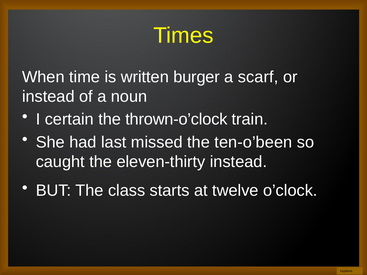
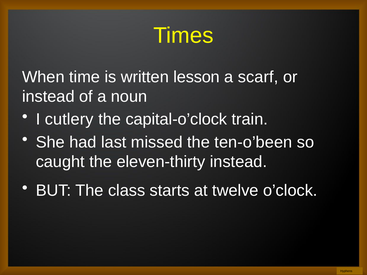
burger: burger -> lesson (197, 77)
certain: certain -> cutlery (69, 119)
thrown-o’clock: thrown-o’clock -> capital-o’clock (176, 119)
